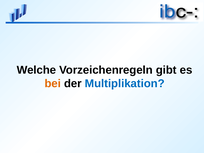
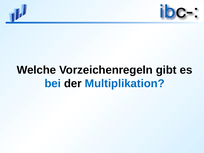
bei colour: orange -> blue (53, 84)
